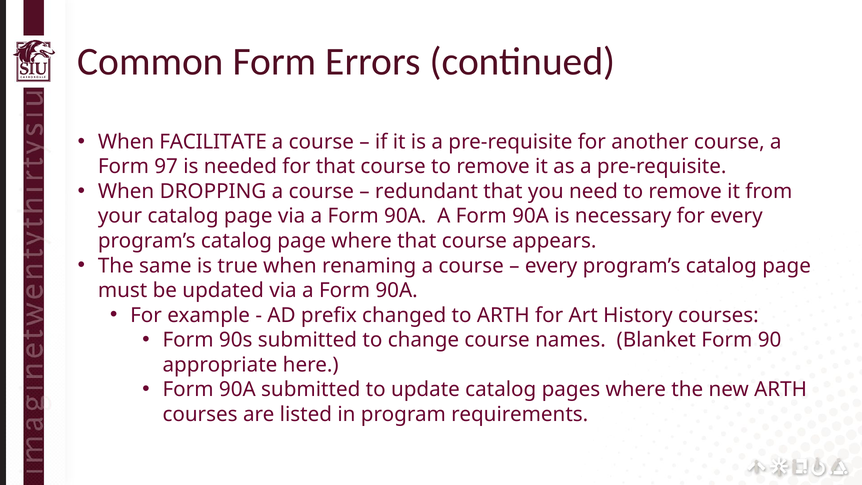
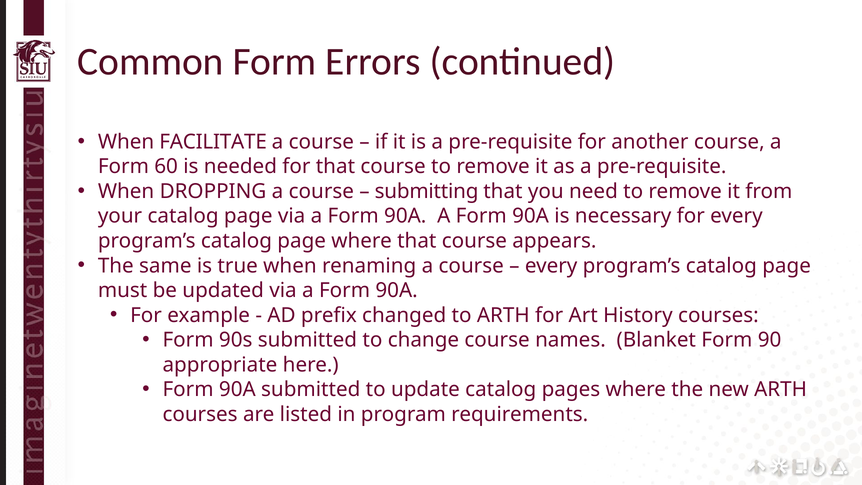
97: 97 -> 60 (166, 167)
redundant: redundant -> submitting (427, 191)
